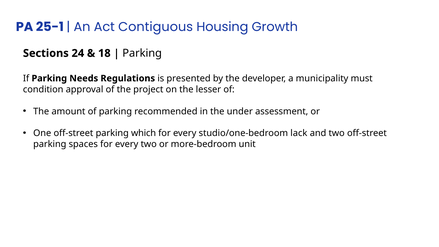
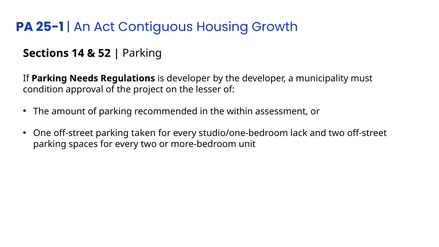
24: 24 -> 14 (78, 53)
18: 18 -> 52 (104, 53)
is presented: presented -> developer (189, 78)
under: under -> within (240, 111)
which: which -> taken (143, 133)
